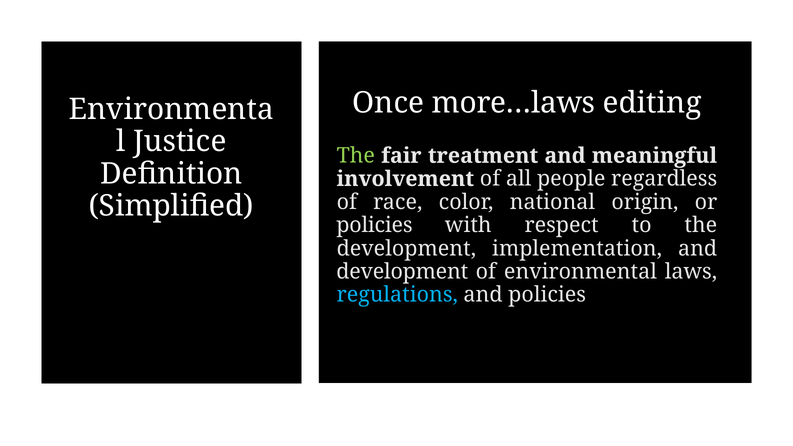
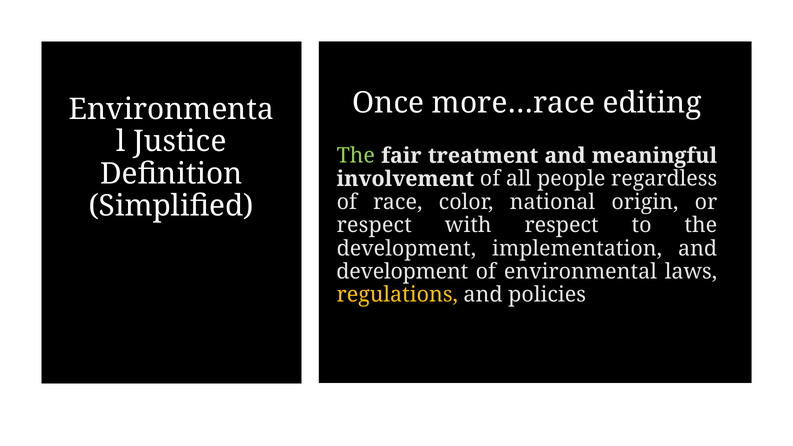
more…laws: more…laws -> more…race (513, 103)
policies: policies -> respect (374, 225)
regulations colour: light blue -> yellow (397, 295)
